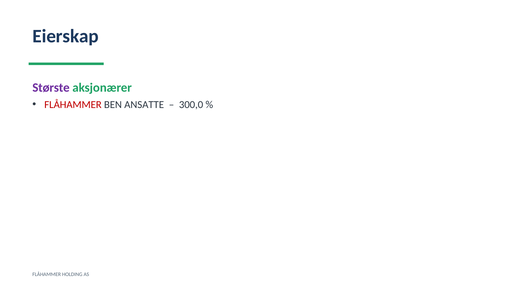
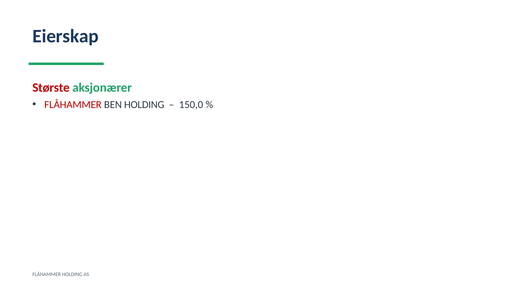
Største colour: purple -> red (51, 88)
BEN ANSATTE: ANSATTE -> HOLDING (144, 105)
300,0: 300,0 -> 150,0 (191, 105)
